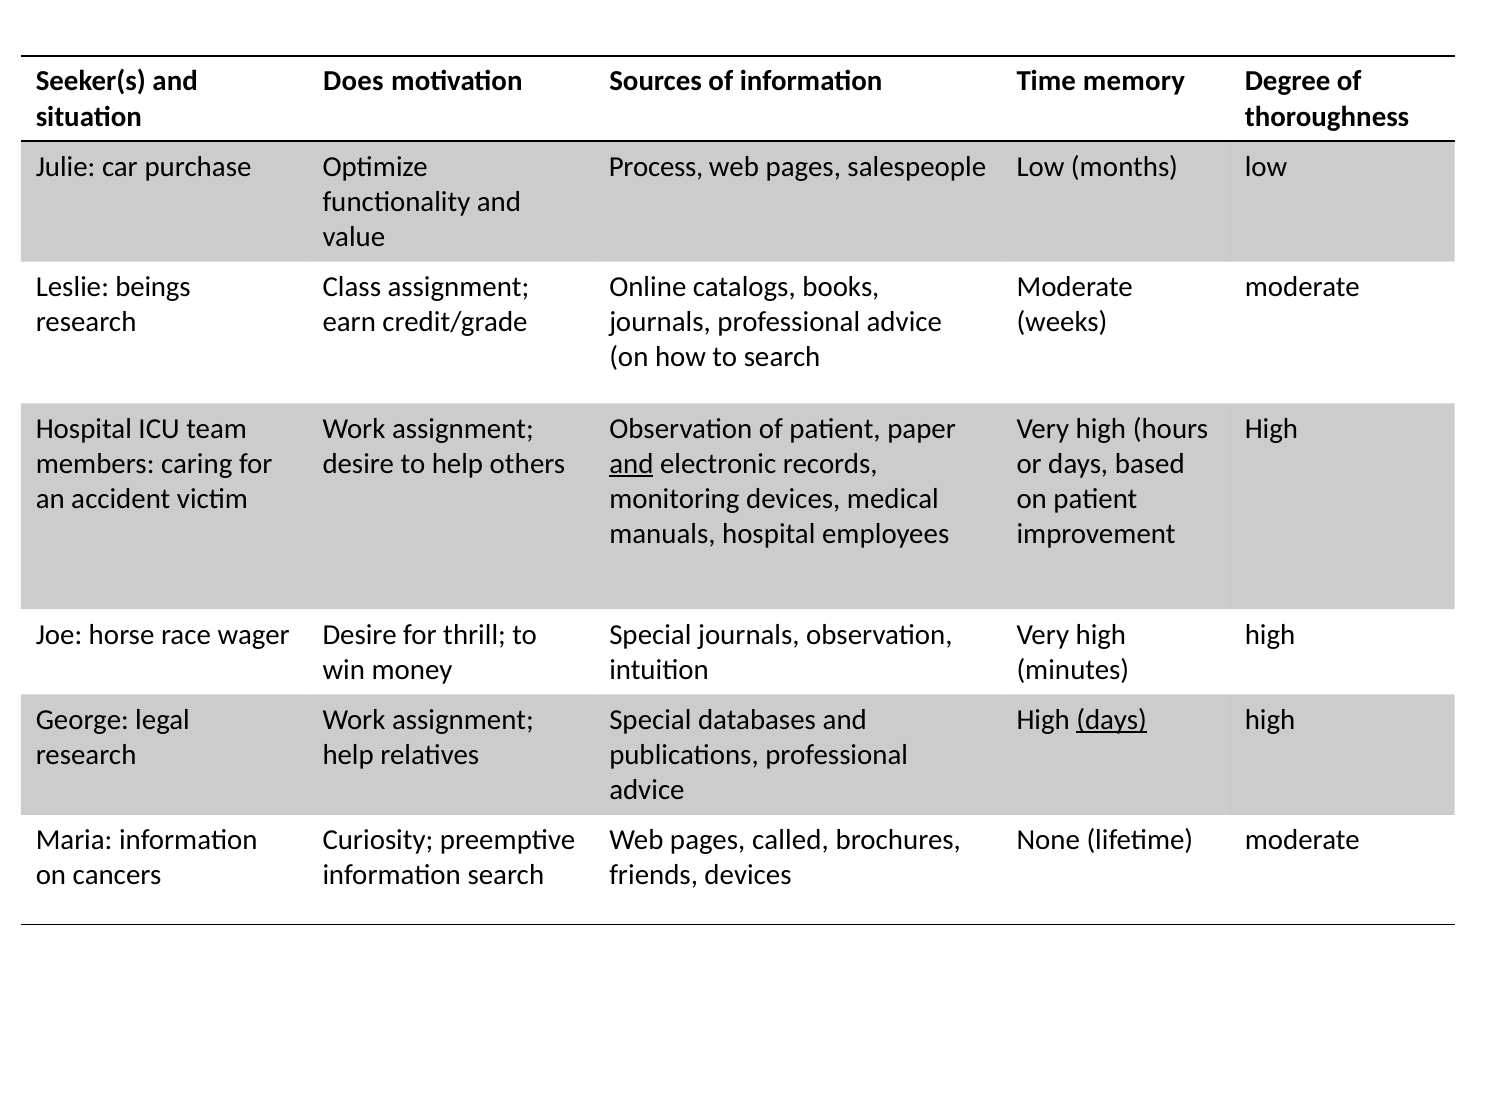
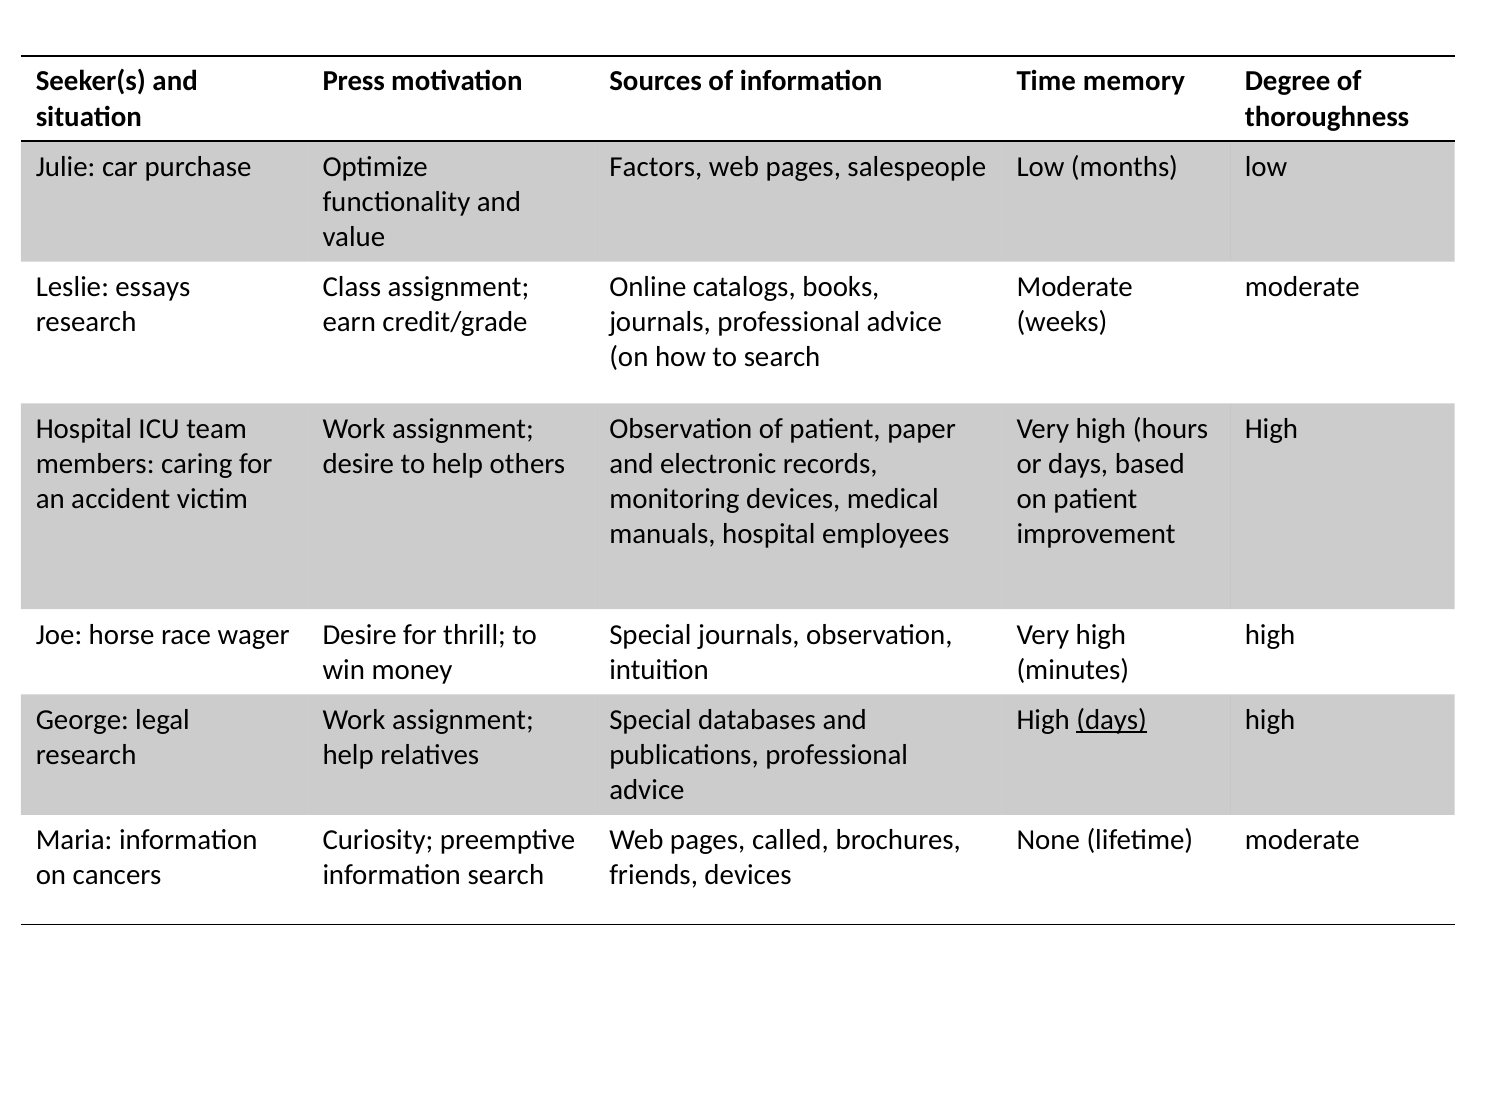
Does: Does -> Press (354, 81)
Process: Process -> Factors (656, 167)
beings: beings -> essays (153, 287)
and underline: present -> none (631, 464)
